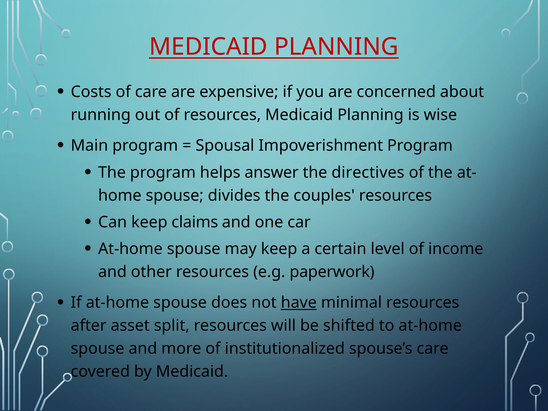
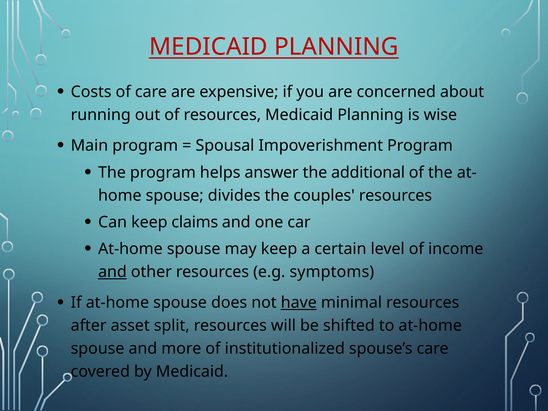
directives: directives -> additional (368, 172)
and underline: none -> present (112, 272)
paperwork: paperwork -> symptoms (332, 272)
